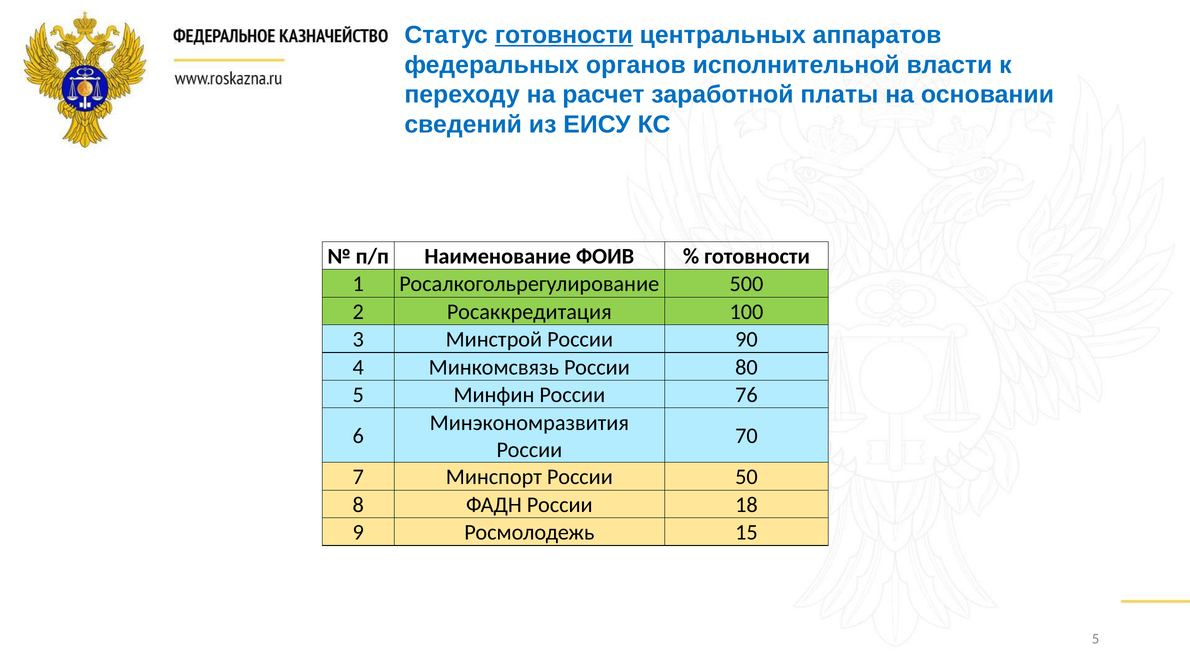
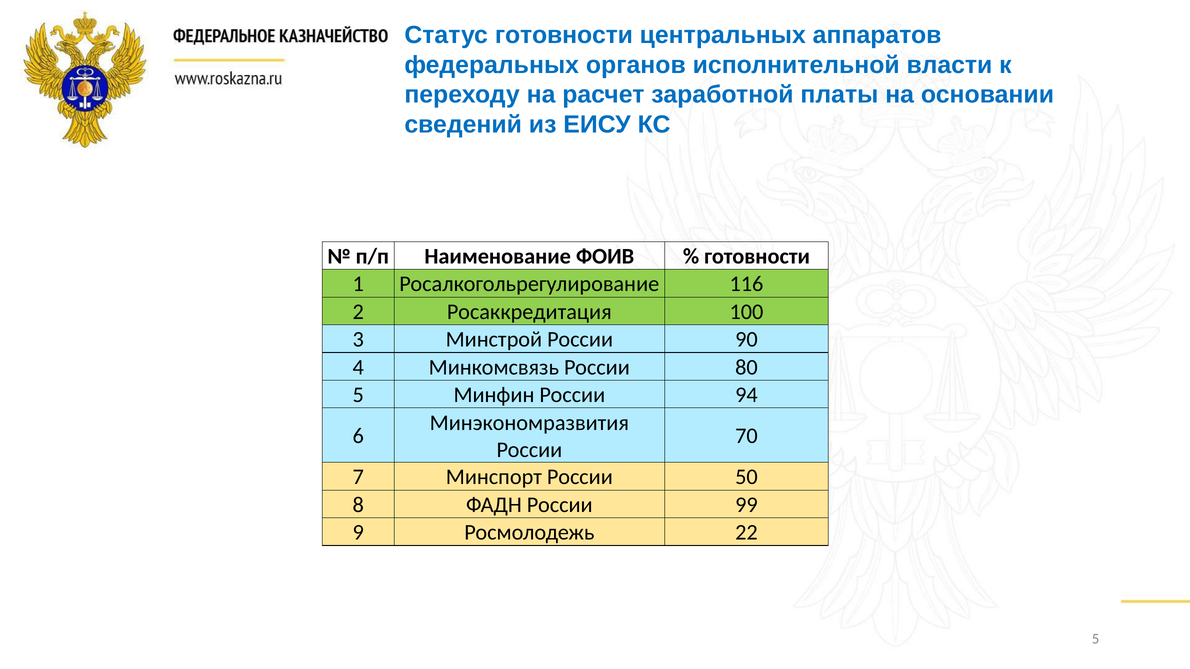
готовности underline: present -> none (564, 35)
500: 500 -> 116 (746, 284)
76: 76 -> 94 (746, 395)
18: 18 -> 99 (746, 505)
15: 15 -> 22 (746, 533)
